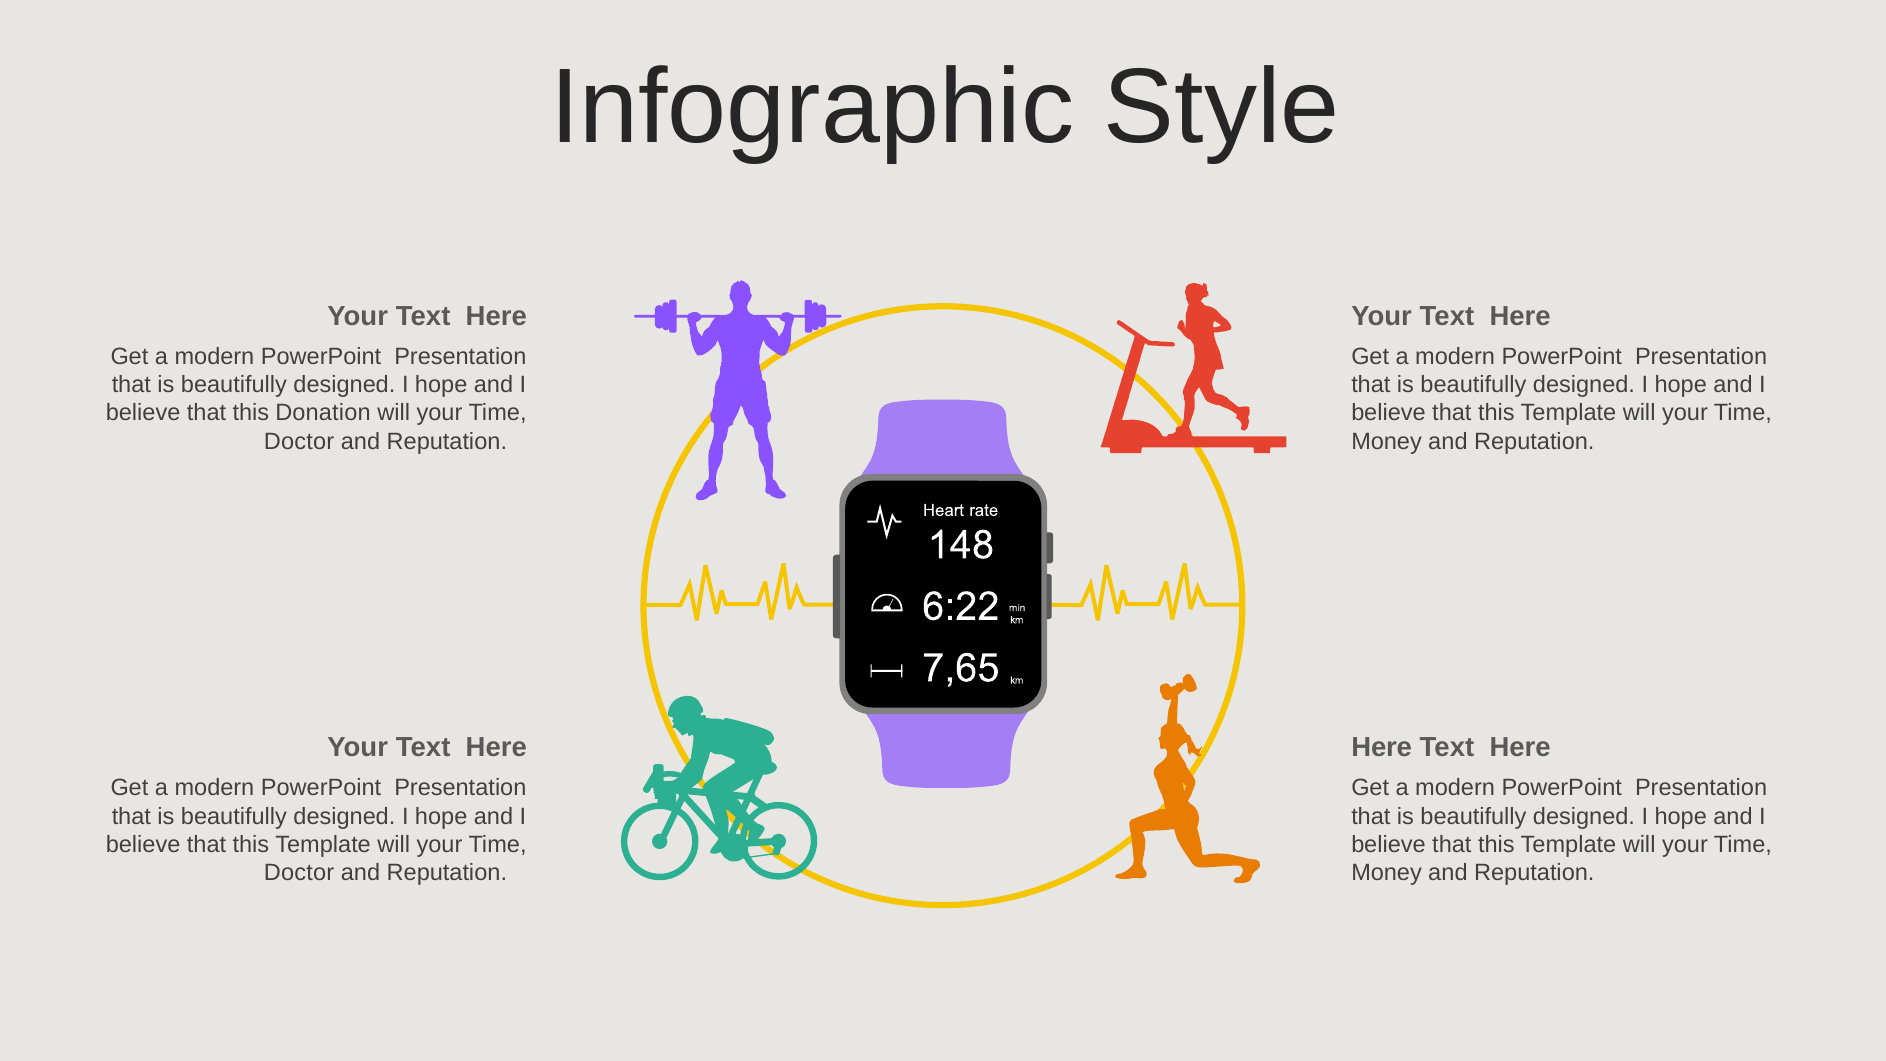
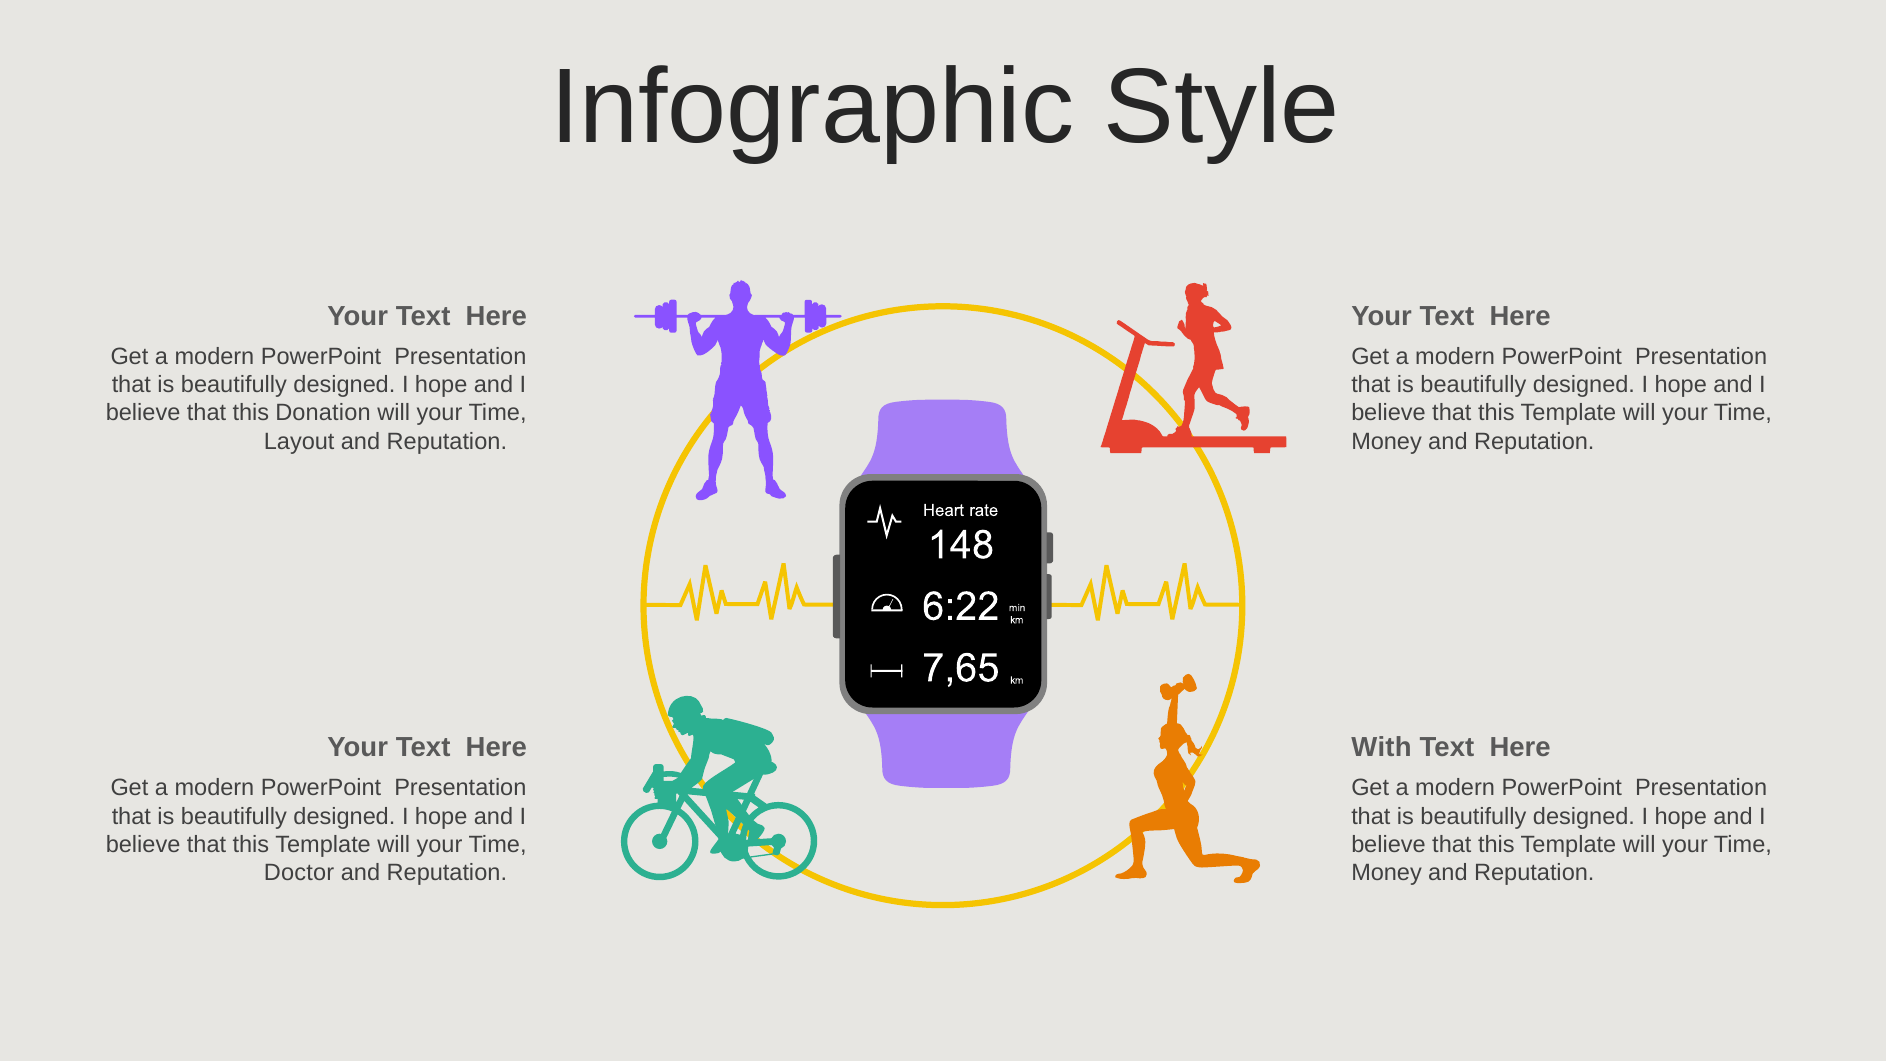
Doctor: Doctor -> Layout (299, 441)
Here: Here -> With (1381, 748)
